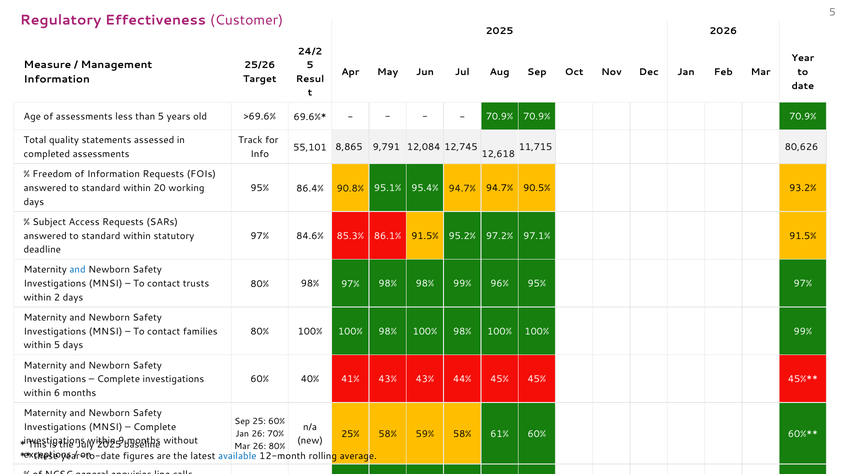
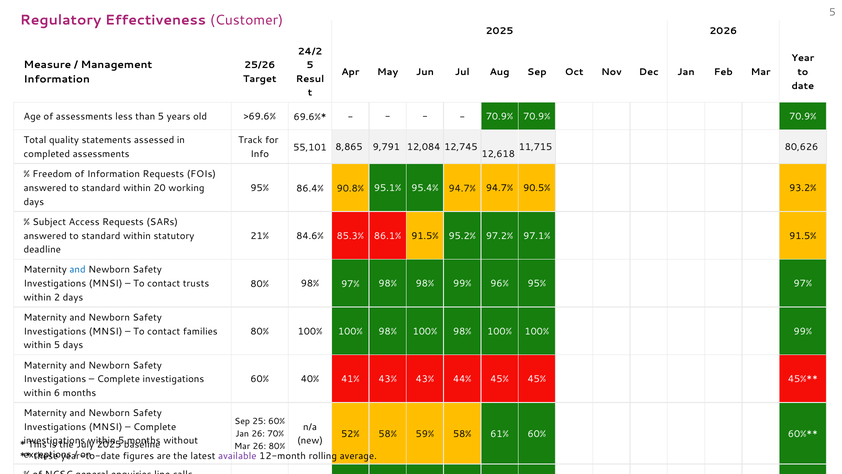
97%: 97% -> 21% (260, 236)
25%: 25% -> 52% (350, 433)
9: 9 -> 5 (121, 440)
available colour: blue -> purple (237, 456)
